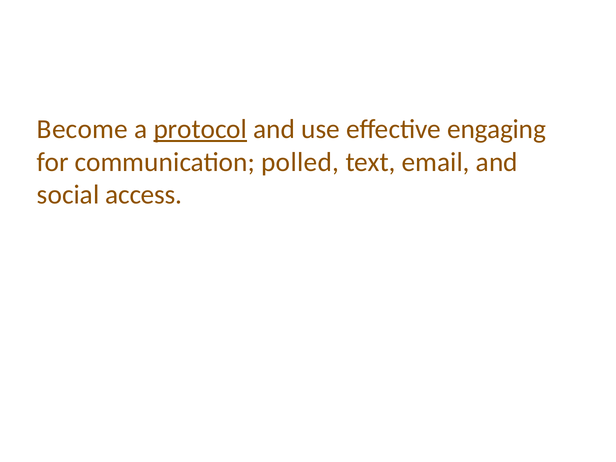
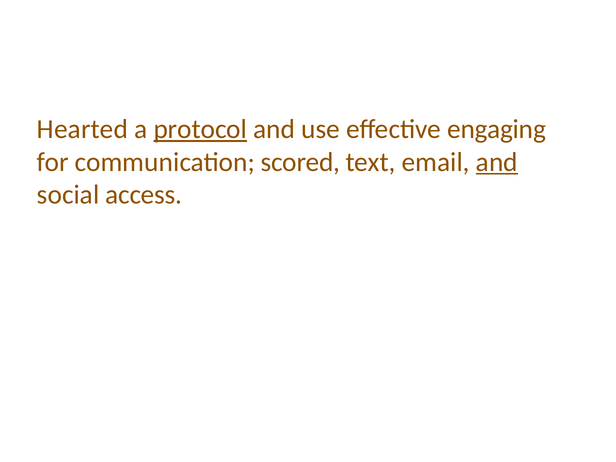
Become: Become -> Hearted (82, 129)
polled: polled -> scored (300, 162)
and underline: none -> present (497, 162)
